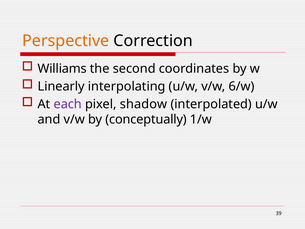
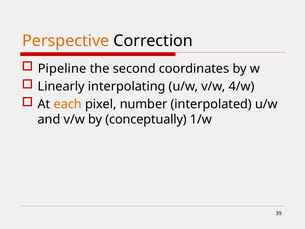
Williams: Williams -> Pipeline (62, 68)
6/w: 6/w -> 4/w (242, 86)
each colour: purple -> orange (68, 104)
shadow: shadow -> number (144, 104)
